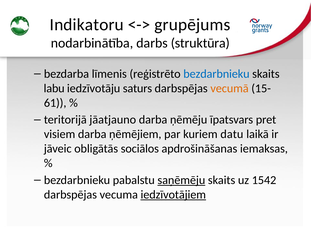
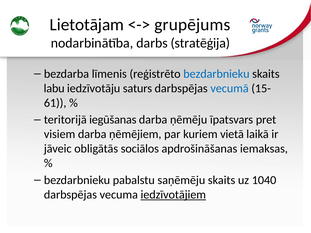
Indikatoru: Indikatoru -> Lietotājam (87, 25)
struktūra: struktūra -> stratēģija (200, 43)
vecumā colour: orange -> blue (230, 88)
jāatjauno: jāatjauno -> iegūšanas (113, 120)
datu: datu -> vietā (232, 134)
saņēmēju underline: present -> none (181, 180)
1542: 1542 -> 1040 (264, 180)
